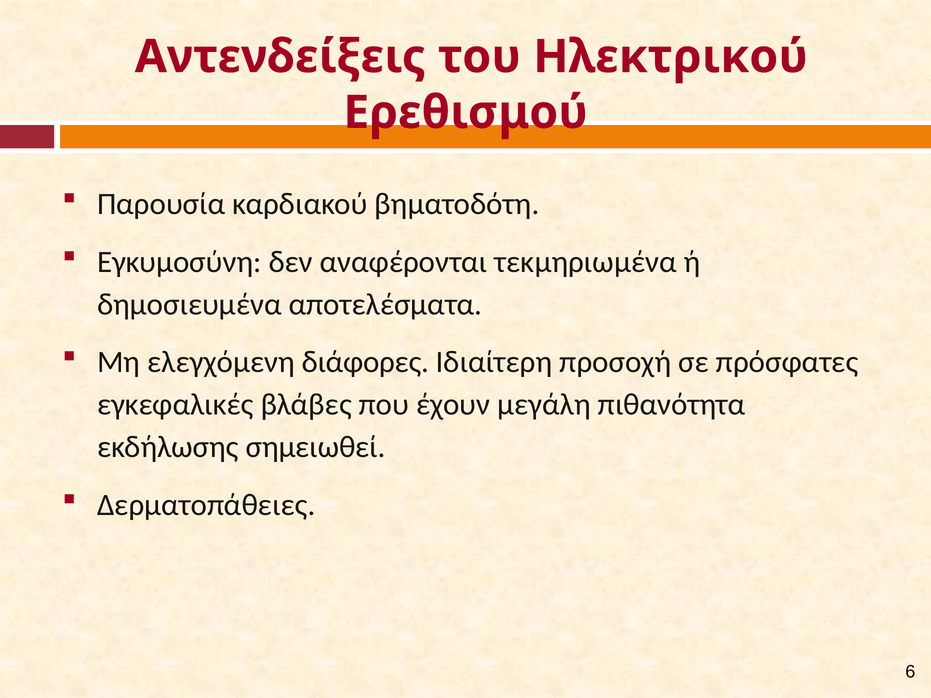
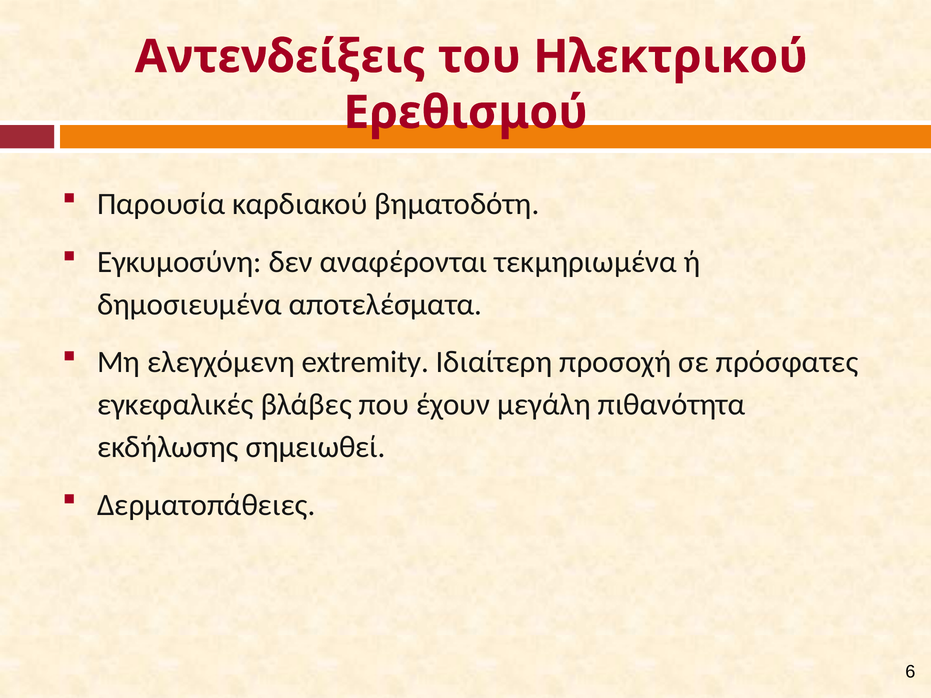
διάφορες: διάφορες -> extremity (365, 362)
